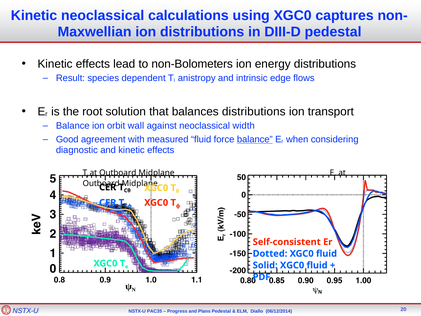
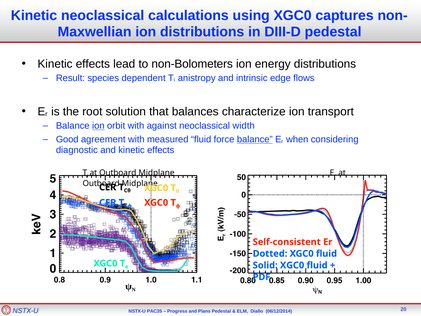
balances distributions: distributions -> characterize (254, 111)
ion underline: none -> present (98, 126)
orbit wall: wall -> with (136, 126)
